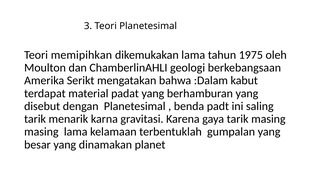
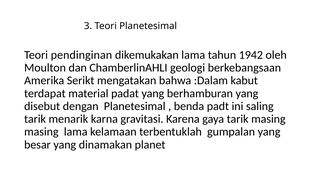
memipihkan: memipihkan -> pendinginan (81, 55)
1975: 1975 -> 1942 (251, 55)
